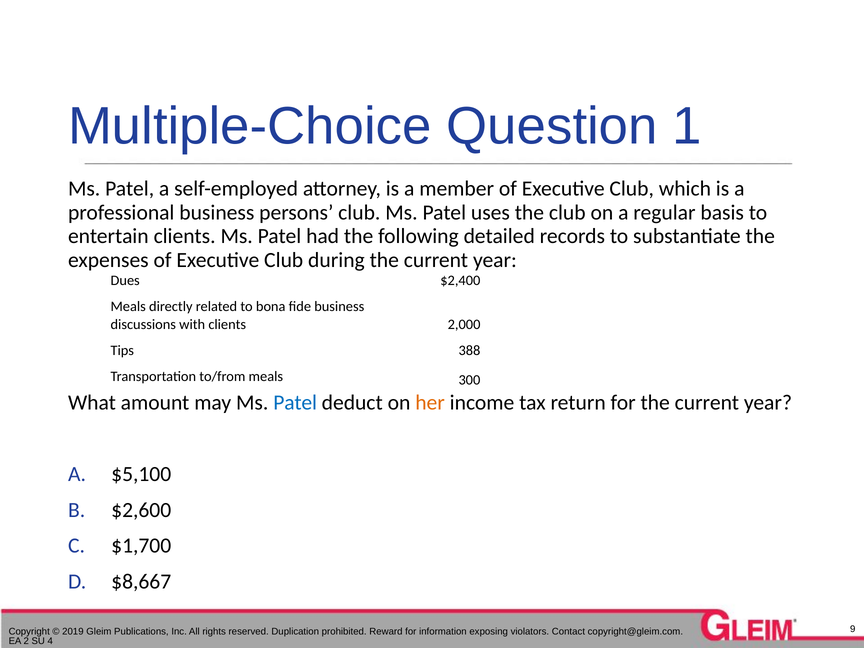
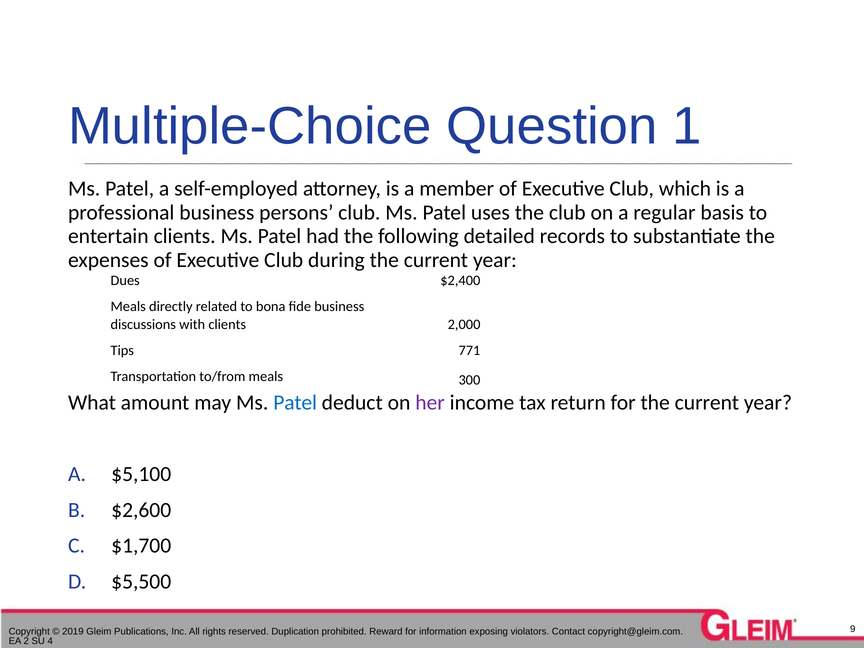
388: 388 -> 771 (469, 351)
her colour: orange -> purple (430, 403)
$8,667: $8,667 -> $5,500 (141, 582)
